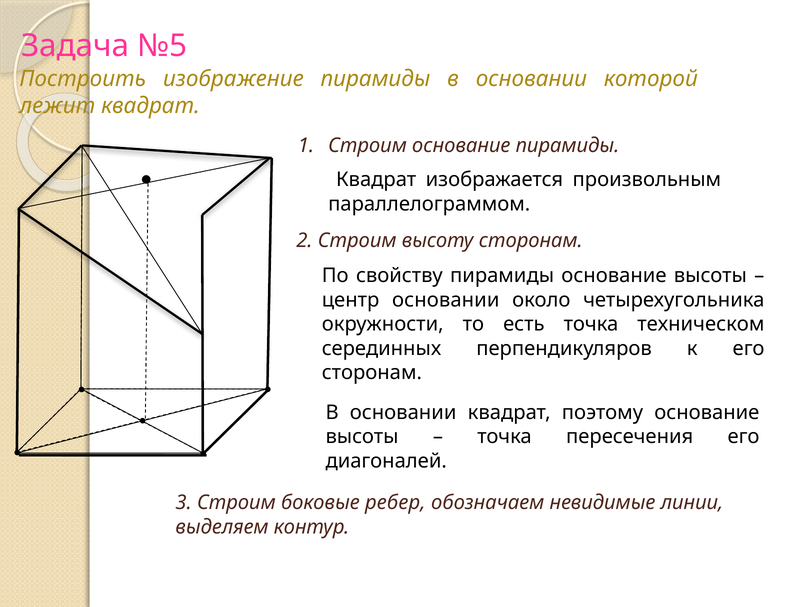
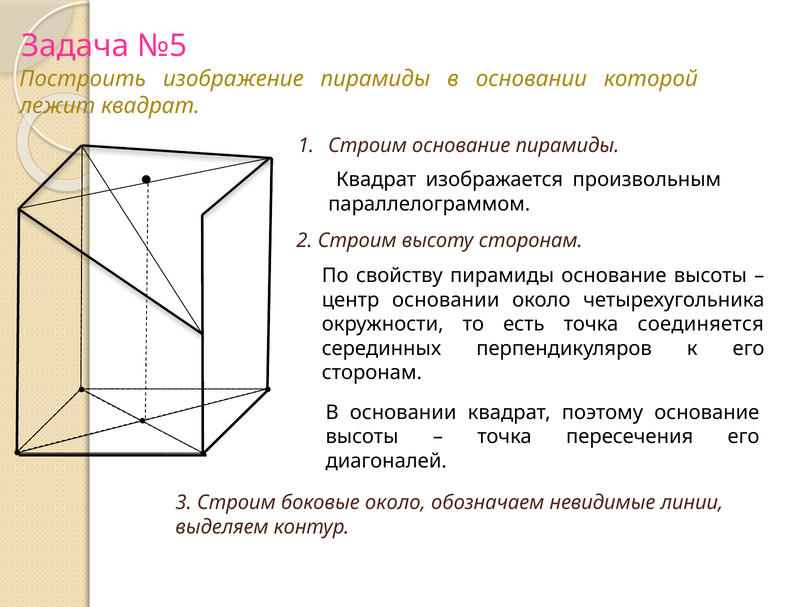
техническом: техническом -> соединяется (701, 324)
боковые ребер: ребер -> около (395, 502)
